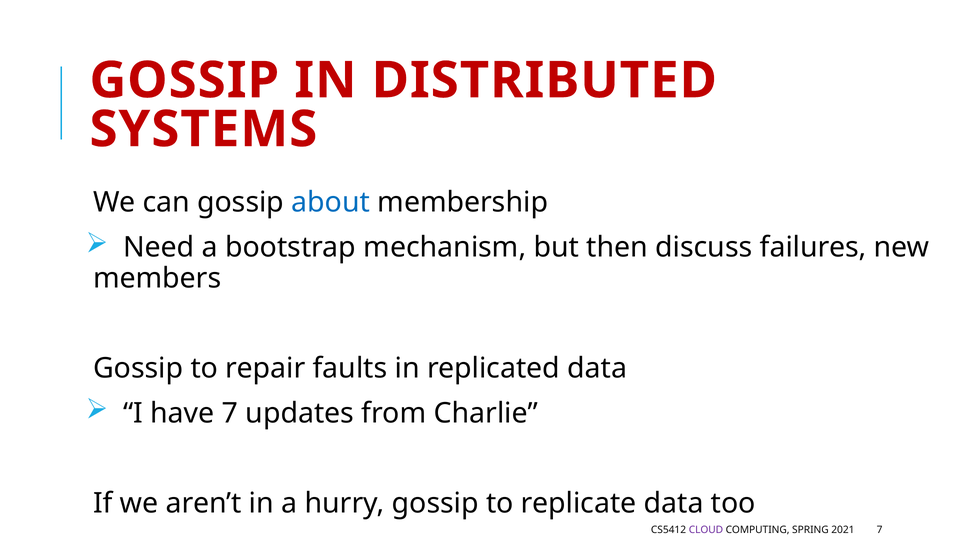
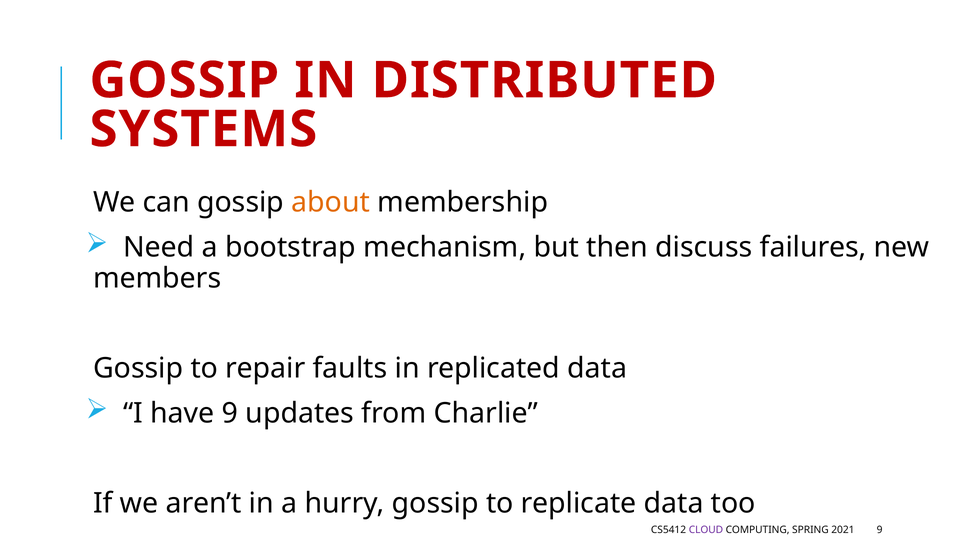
about colour: blue -> orange (331, 202)
have 7: 7 -> 9 (230, 413)
2021 7: 7 -> 9 (880, 530)
